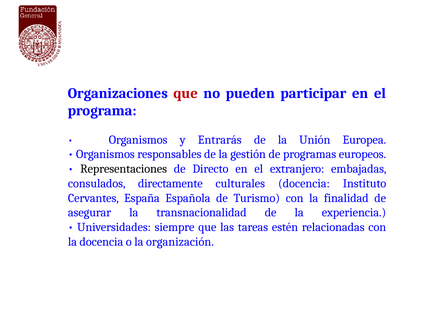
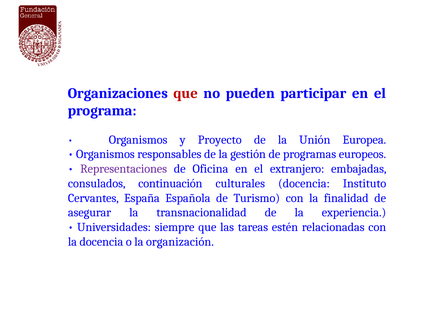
Entrarás: Entrarás -> Proyecto (220, 140)
Representaciones colour: black -> purple (124, 169)
Directo: Directo -> Oficina (210, 169)
directamente: directamente -> continuación (170, 183)
